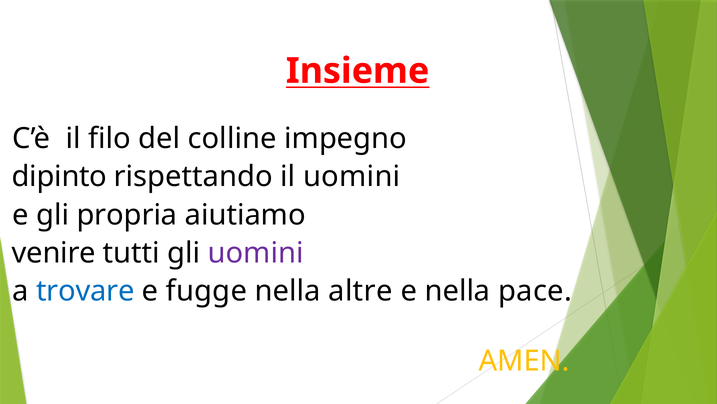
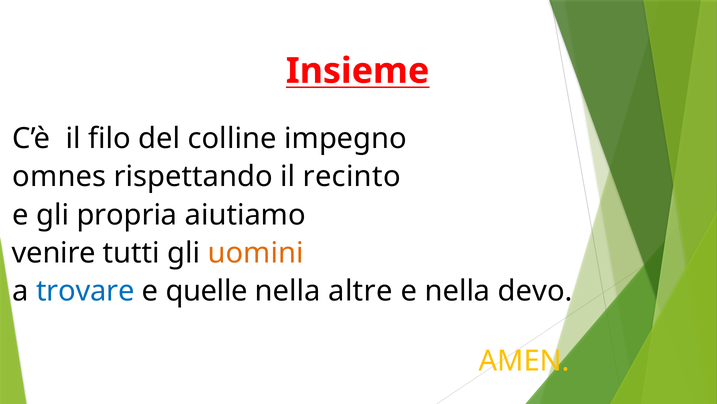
dipinto: dipinto -> omnes (59, 176)
il uomini: uomini -> recinto (352, 176)
uomini colour: purple -> orange (256, 253)
fugge: fugge -> quelle (207, 291)
pace: pace -> devo (535, 291)
